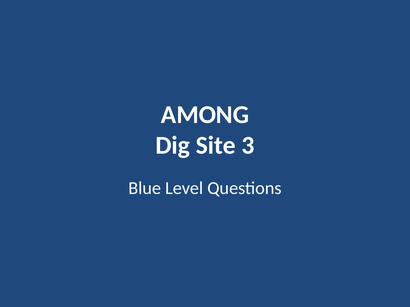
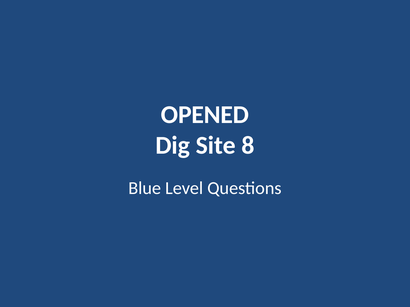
AMONG: AMONG -> OPENED (205, 115)
3: 3 -> 8 (248, 146)
